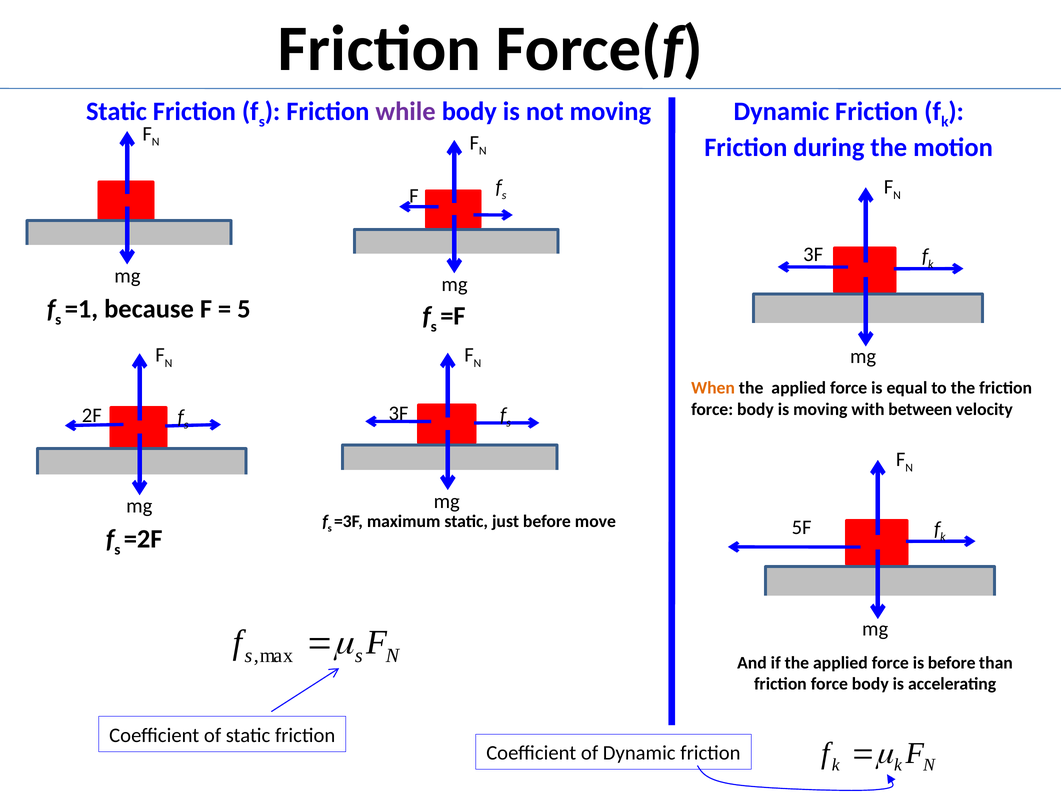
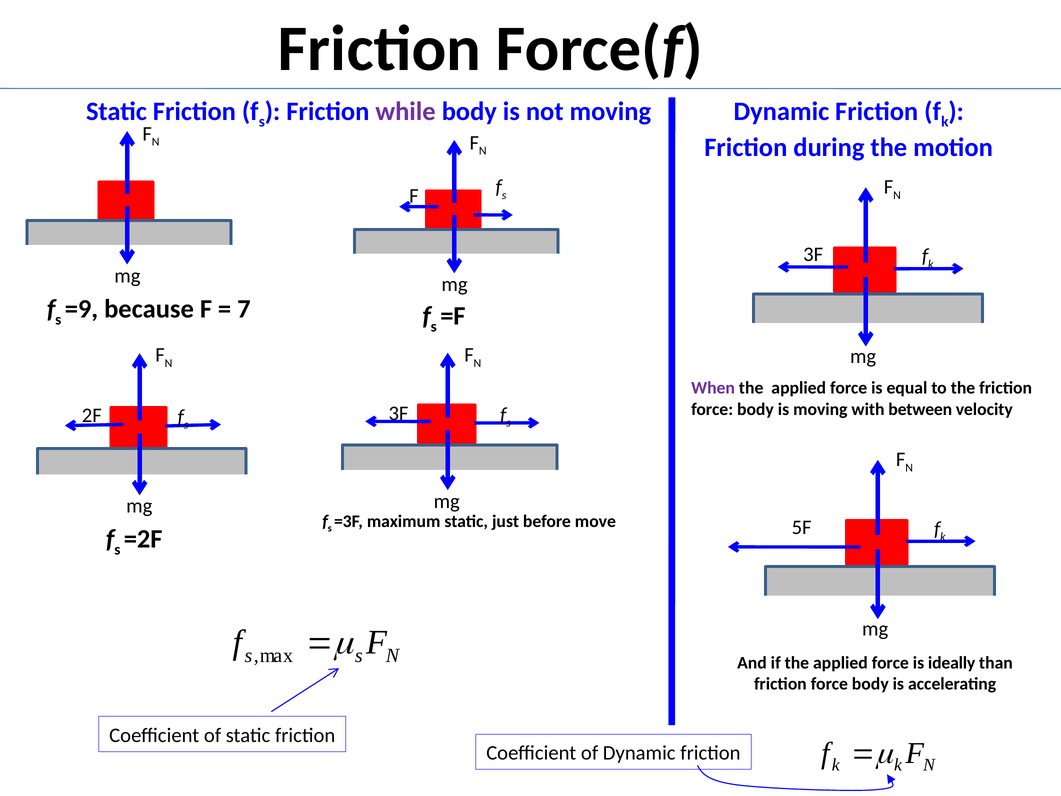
=1: =1 -> =9 (81, 309)
5: 5 -> 7 (244, 309)
When colour: orange -> purple (713, 388)
is before: before -> ideally (952, 662)
